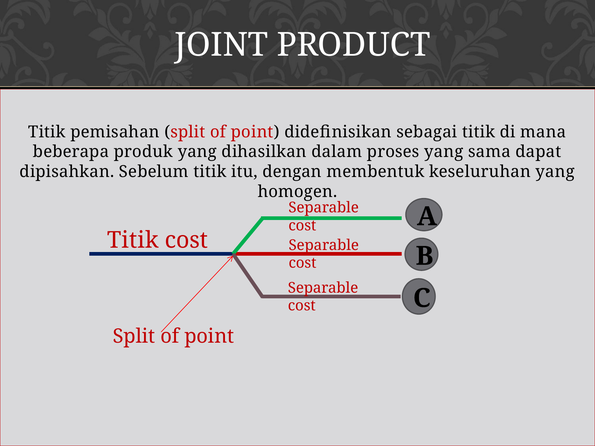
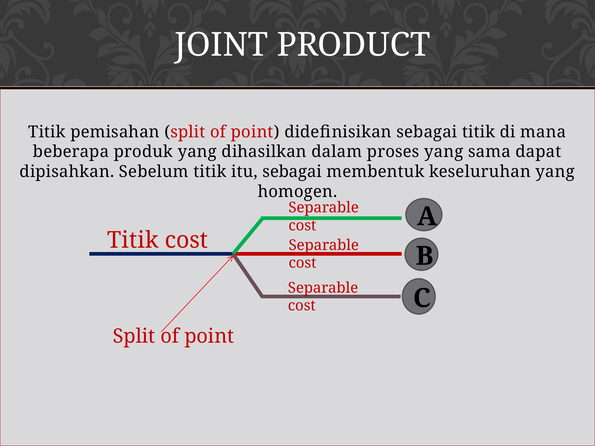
itu dengan: dengan -> sebagai (292, 172)
